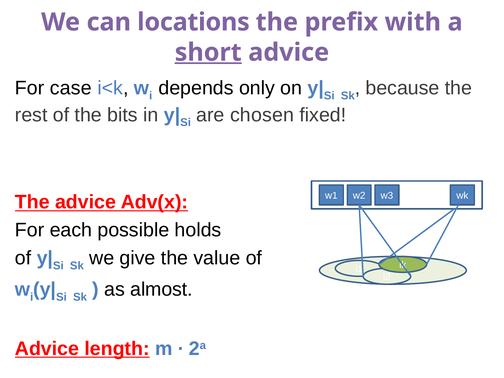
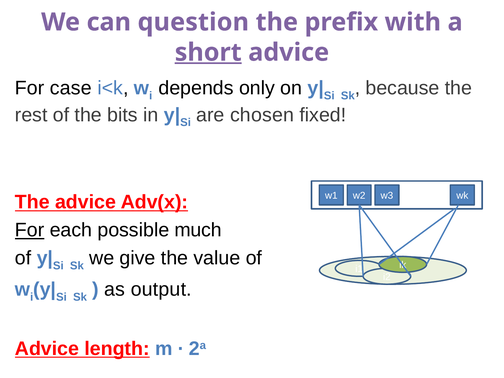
locations: locations -> question (193, 22)
For underline: none -> present (30, 230)
holds: holds -> much (198, 230)
almost: almost -> output (161, 289)
